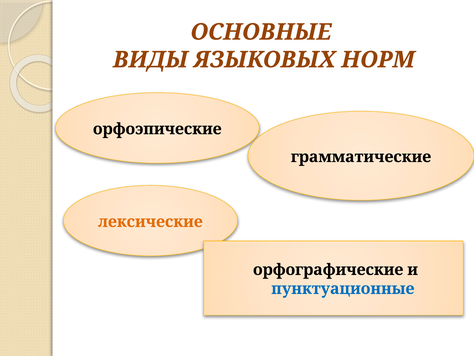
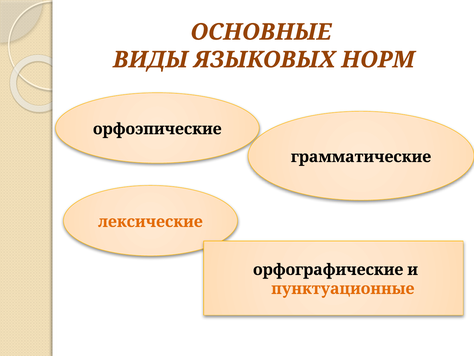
пунктуационные colour: blue -> orange (343, 288)
